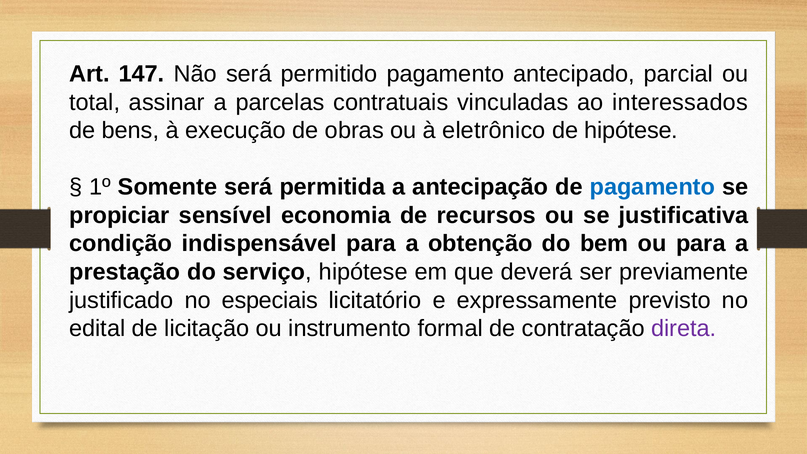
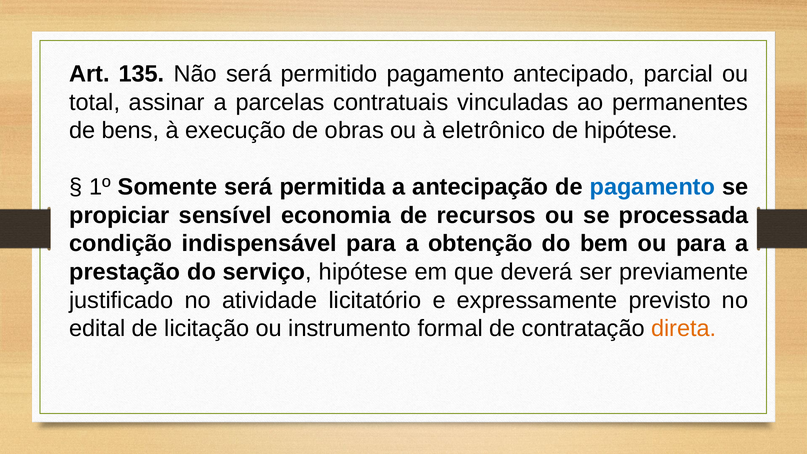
147: 147 -> 135 (142, 74)
interessados: interessados -> permanentes (680, 102)
justificativa: justificativa -> processada (684, 215)
especiais: especiais -> atividade (270, 300)
direta colour: purple -> orange (684, 328)
